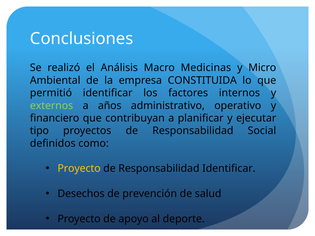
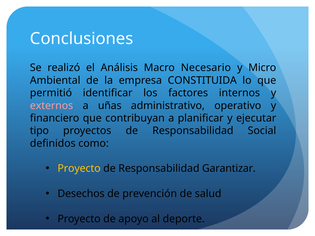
Medicinas: Medicinas -> Necesario (206, 68)
externos colour: light green -> pink (52, 106)
años: años -> uñas (110, 106)
Responsabilidad Identificar: Identificar -> Garantizar (229, 169)
